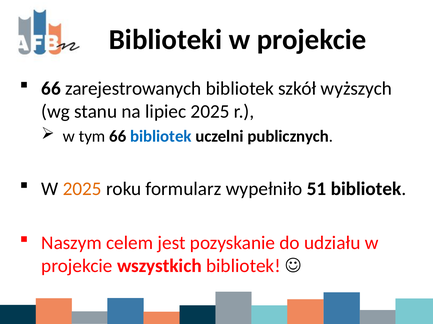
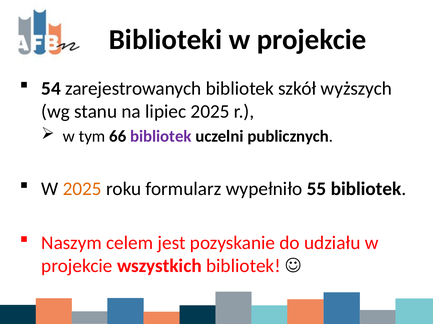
66: 66 -> 54 (51, 89)
bibliotek colour: blue -> purple (161, 137)
51: 51 -> 55 (317, 189)
